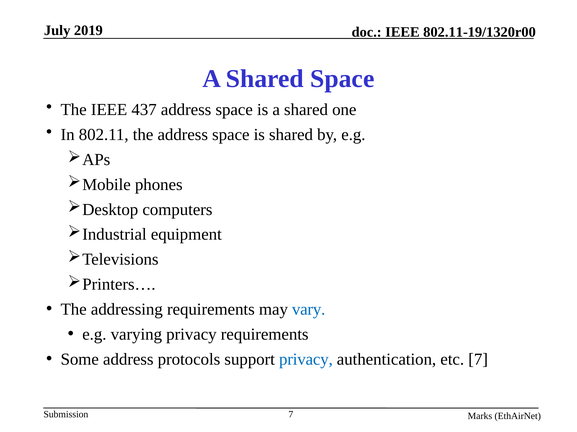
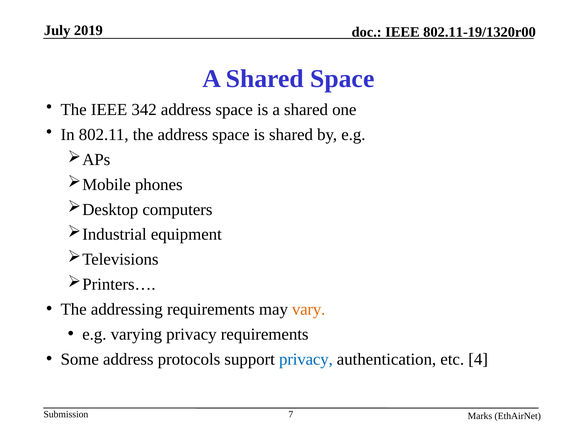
437: 437 -> 342 (144, 110)
vary colour: blue -> orange (309, 310)
etc 7: 7 -> 4 (478, 360)
